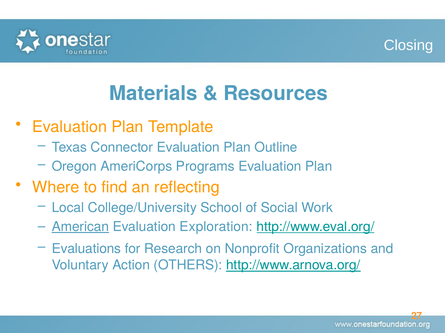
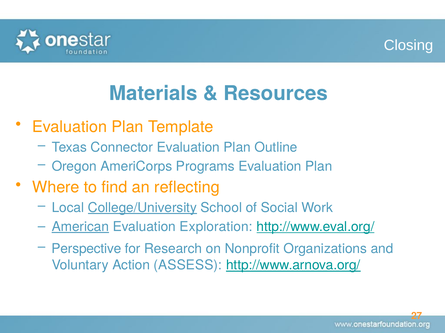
College/University underline: none -> present (142, 208)
Evaluations: Evaluations -> Perspective (86, 249)
OTHERS: OTHERS -> ASSESS (188, 266)
